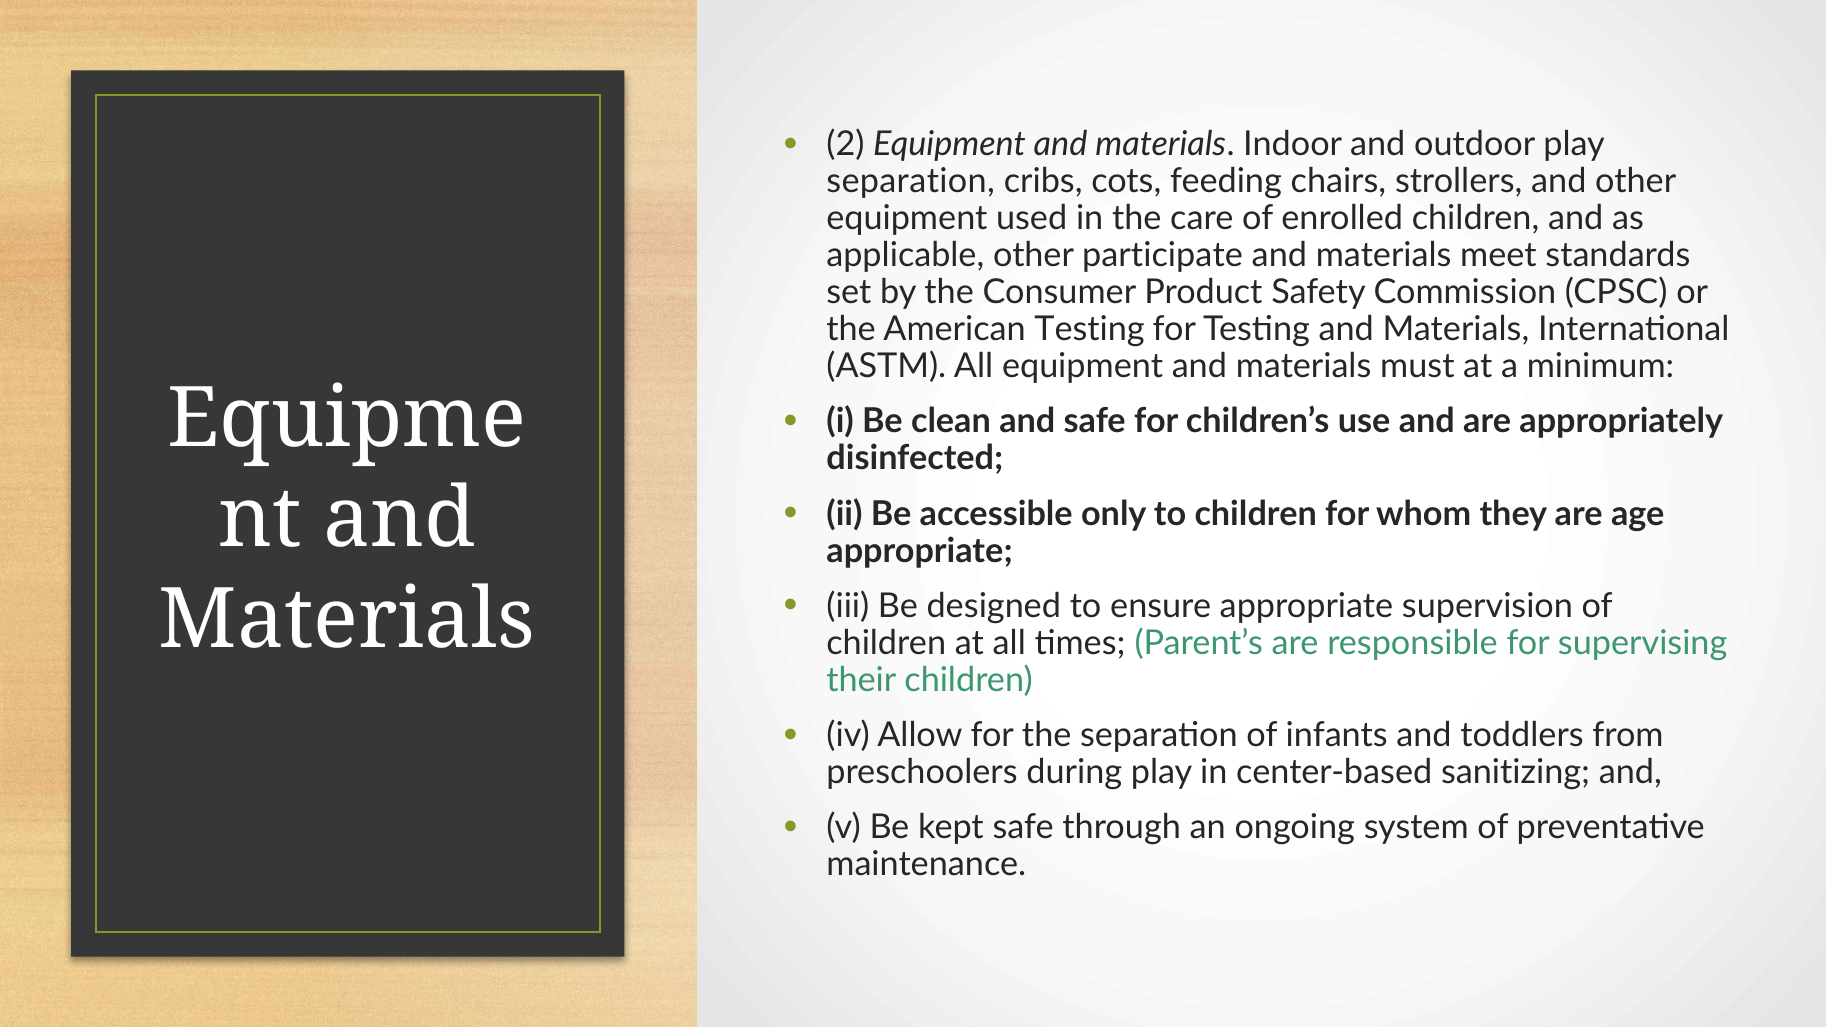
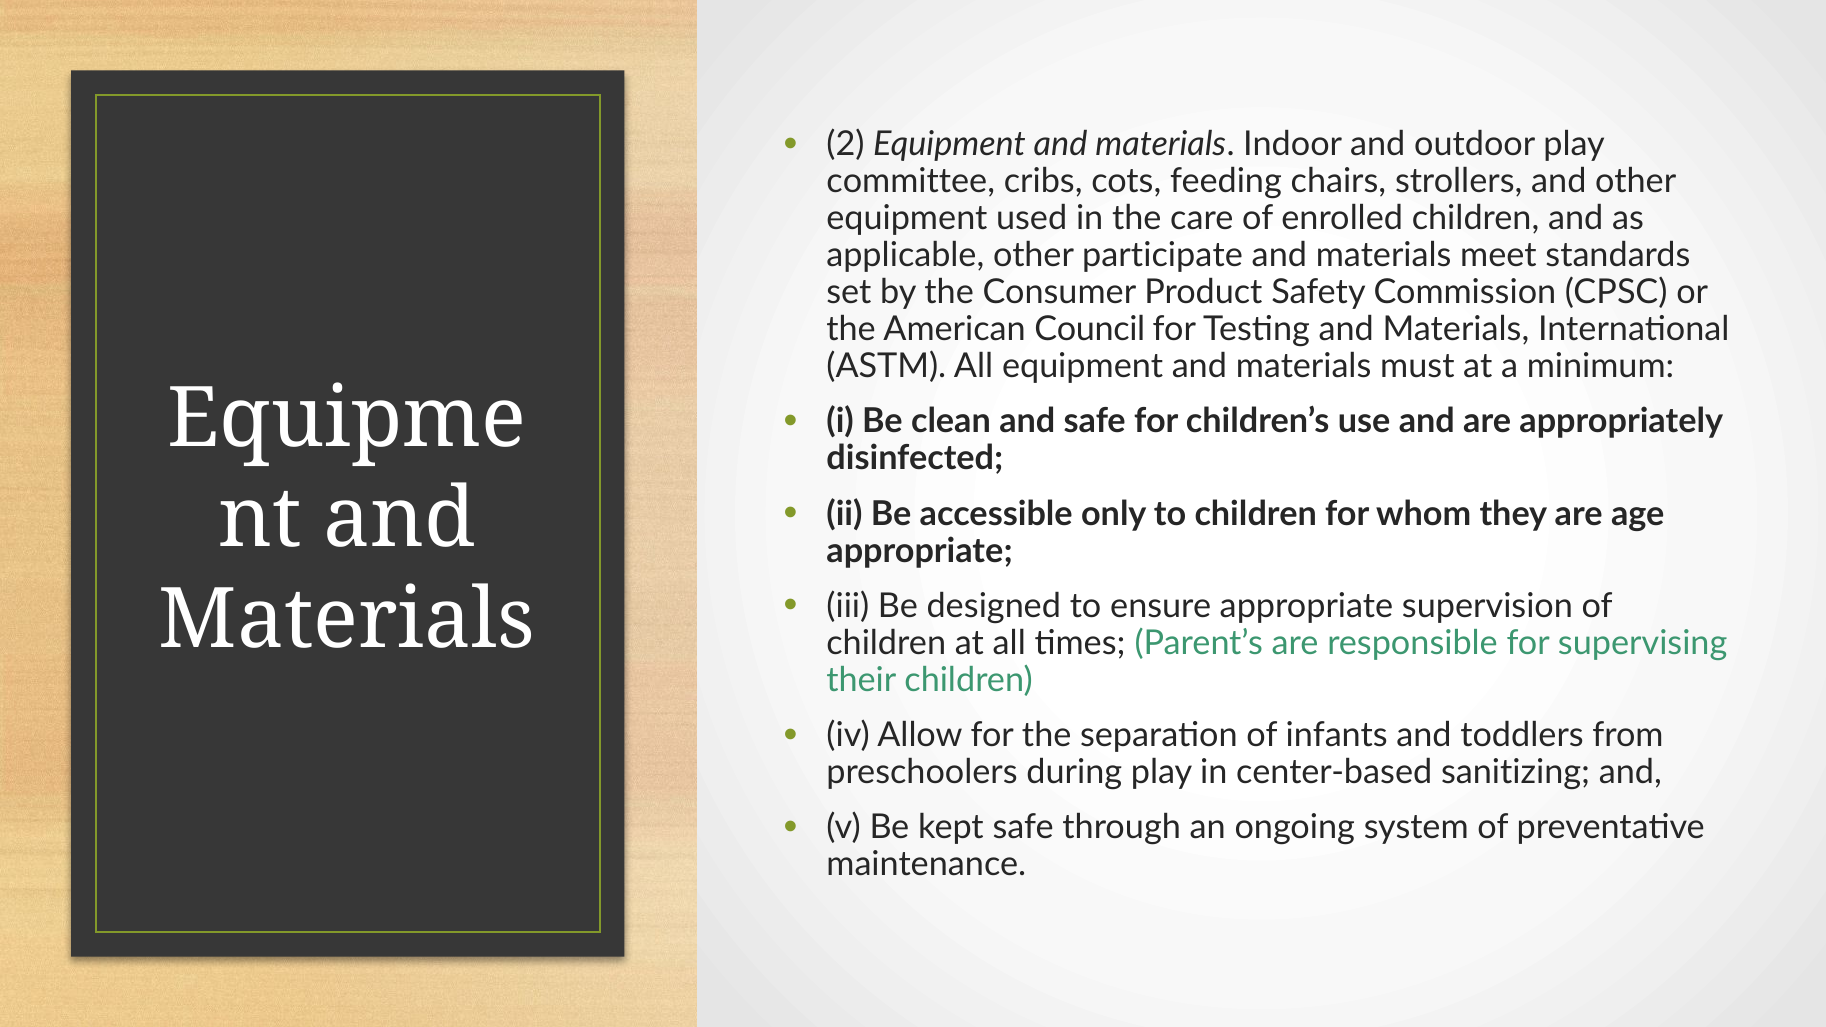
separation: separation -> committee (911, 182)
American Testing: Testing -> Council (1090, 329)
